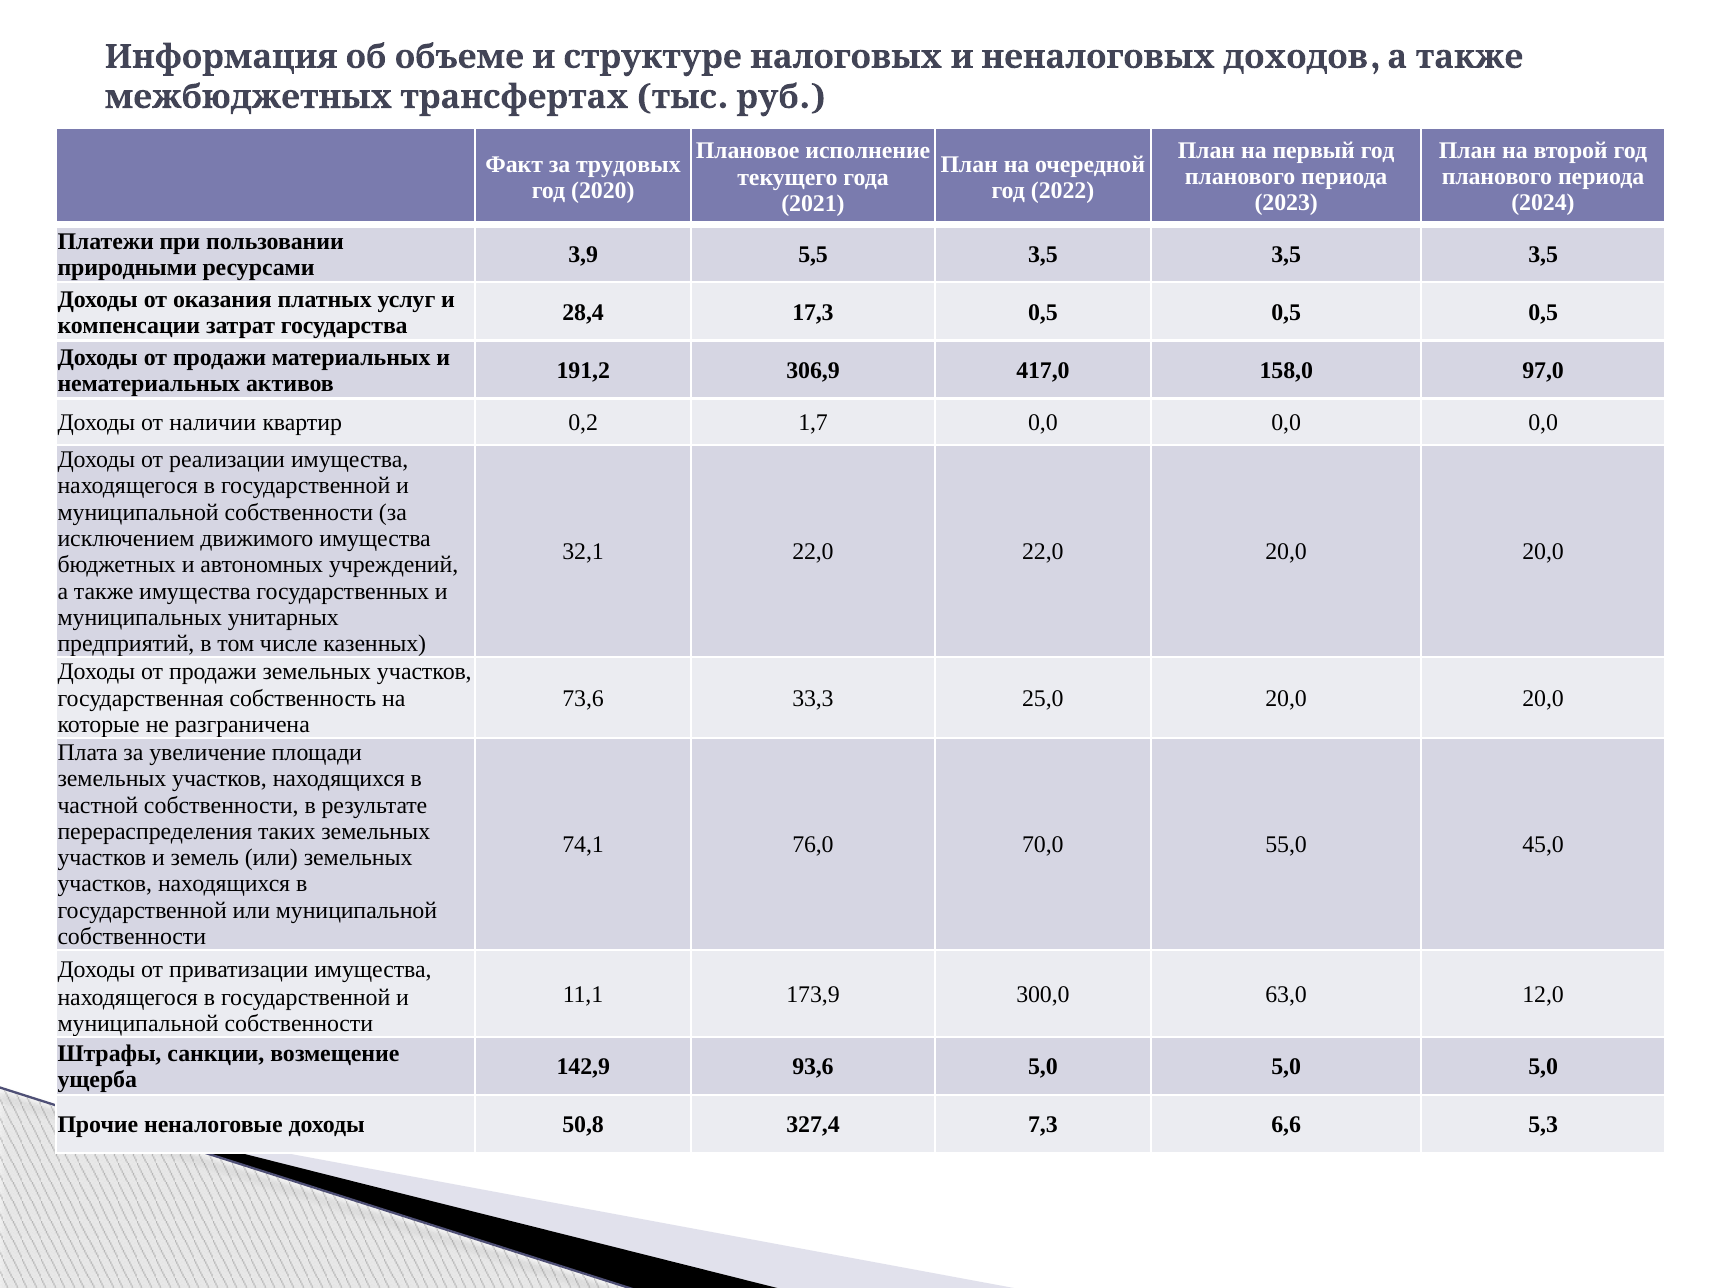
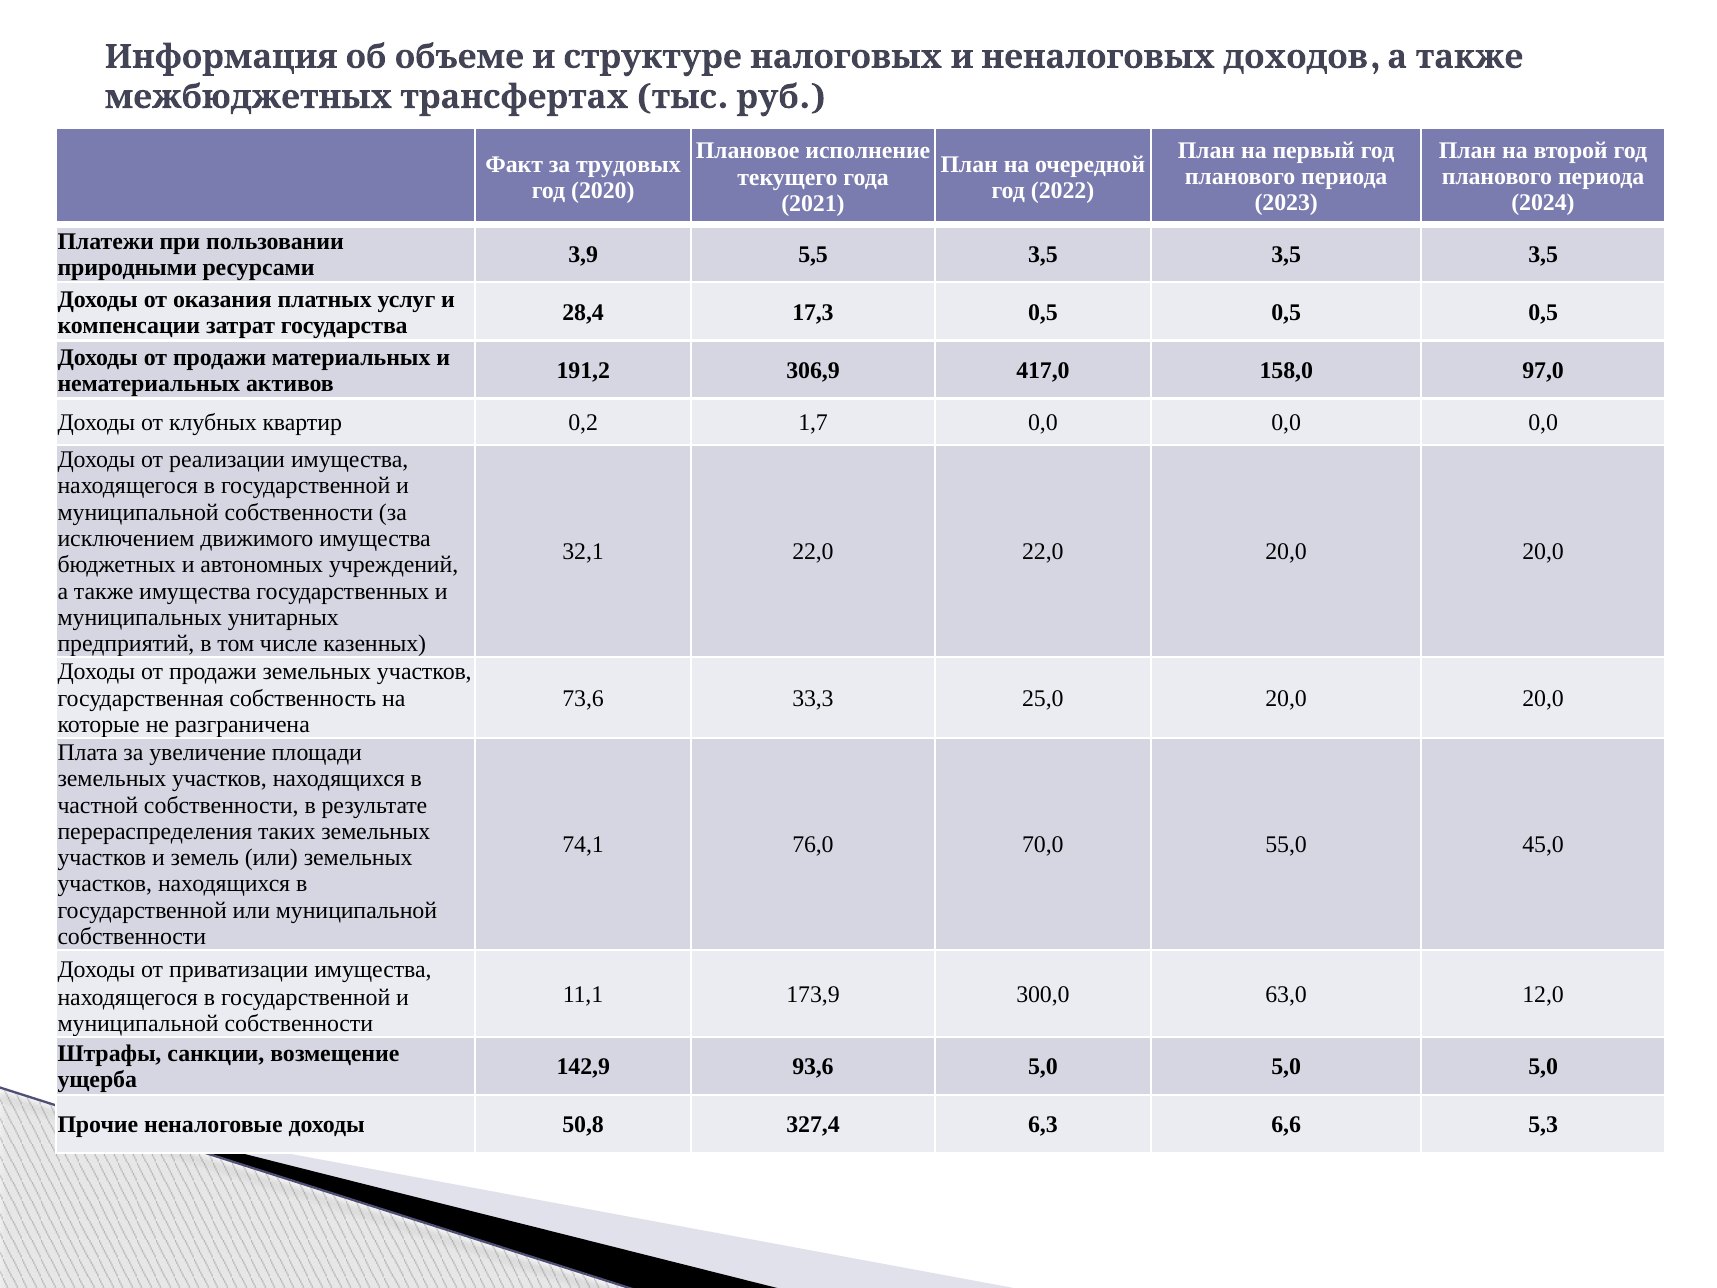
наличии: наличии -> клубных (213, 422)
7,3: 7,3 -> 6,3 (1043, 1124)
